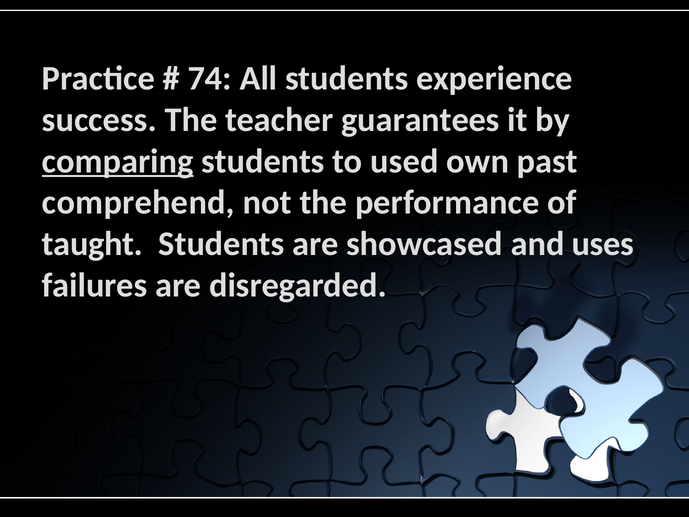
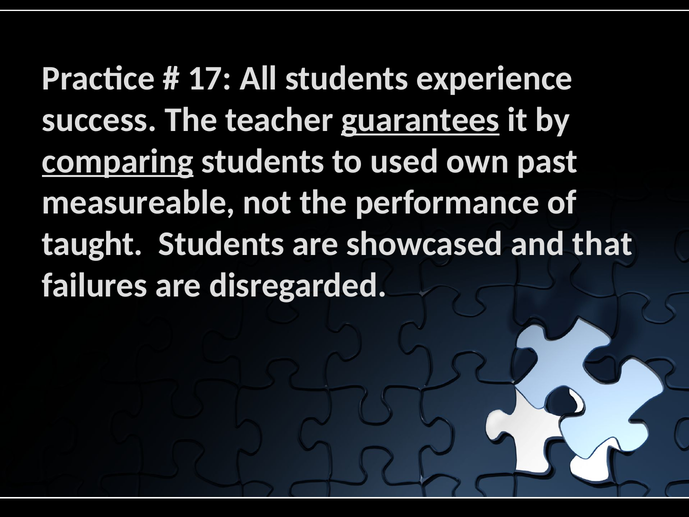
74: 74 -> 17 (210, 78)
guarantees underline: none -> present (420, 120)
comprehend: comprehend -> measureable (139, 202)
uses: uses -> that (603, 244)
